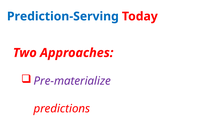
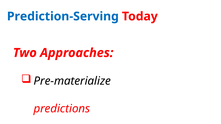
Pre-materialize colour: purple -> black (72, 81)
